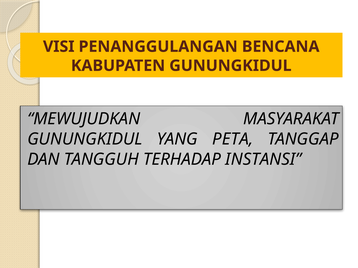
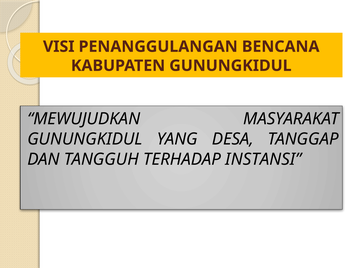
PETA: PETA -> DESA (233, 139)
